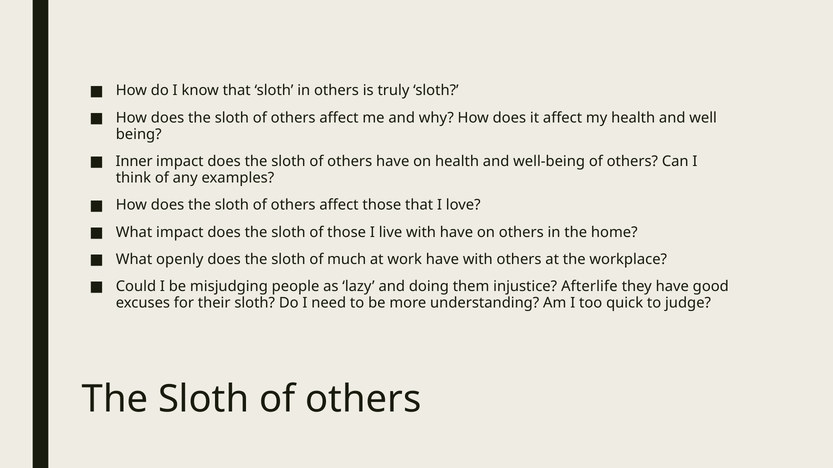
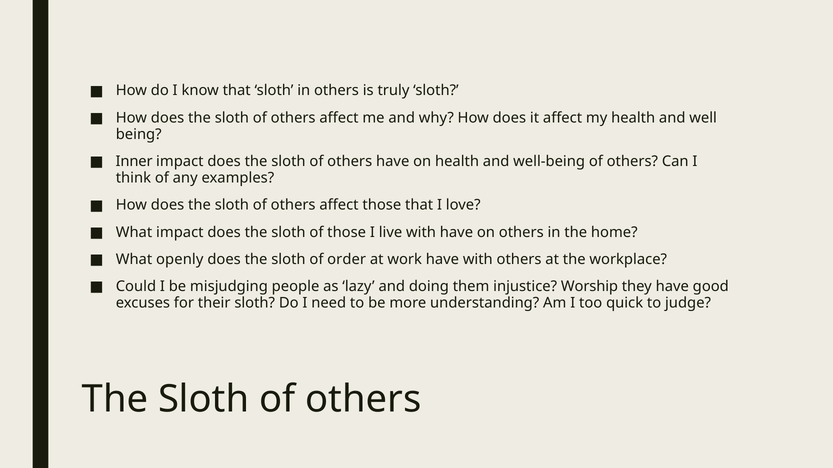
much: much -> order (347, 260)
Afterlife: Afterlife -> Worship (590, 287)
